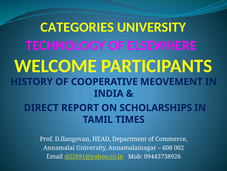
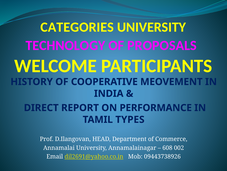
ELSEWHERE: ELSEWHERE -> PROPOSALS (162, 45)
SCHOLARSHIPS: SCHOLARSHIPS -> PERFORMANCE (156, 107)
TIMES: TIMES -> TYPES (130, 119)
